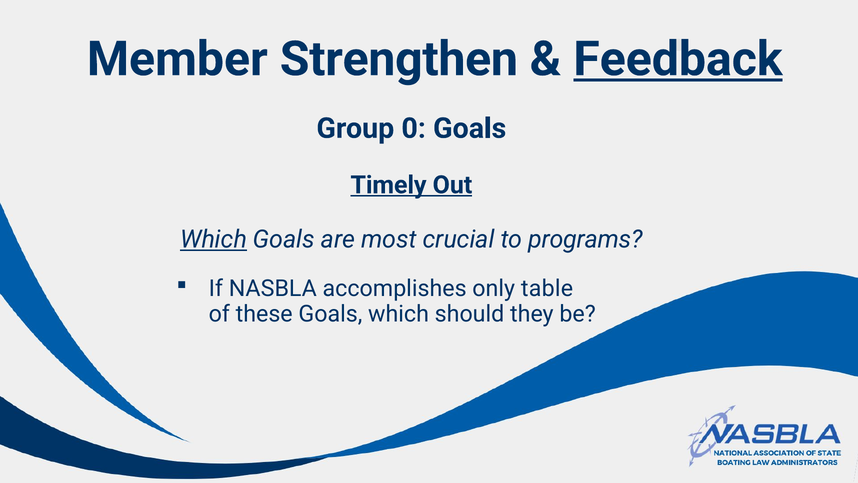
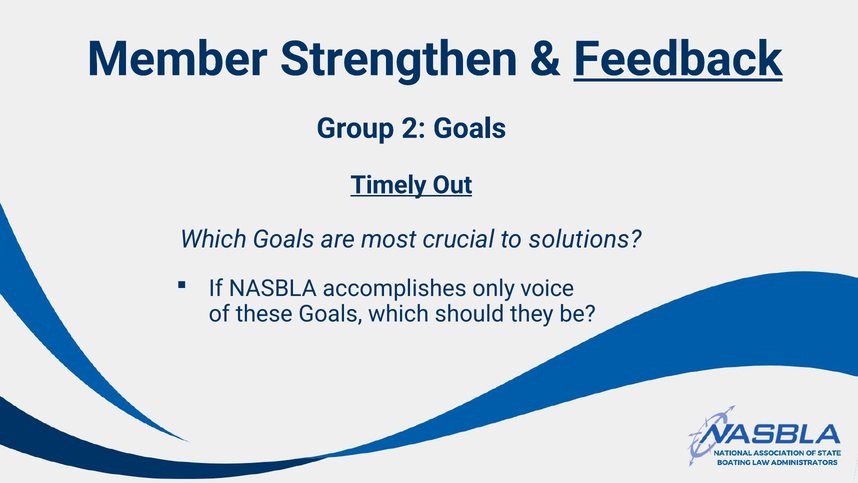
0: 0 -> 2 (414, 128)
Which underline: present -> none (214, 239)
programs: programs -> solutions (585, 239)
table: table -> voice (547, 289)
